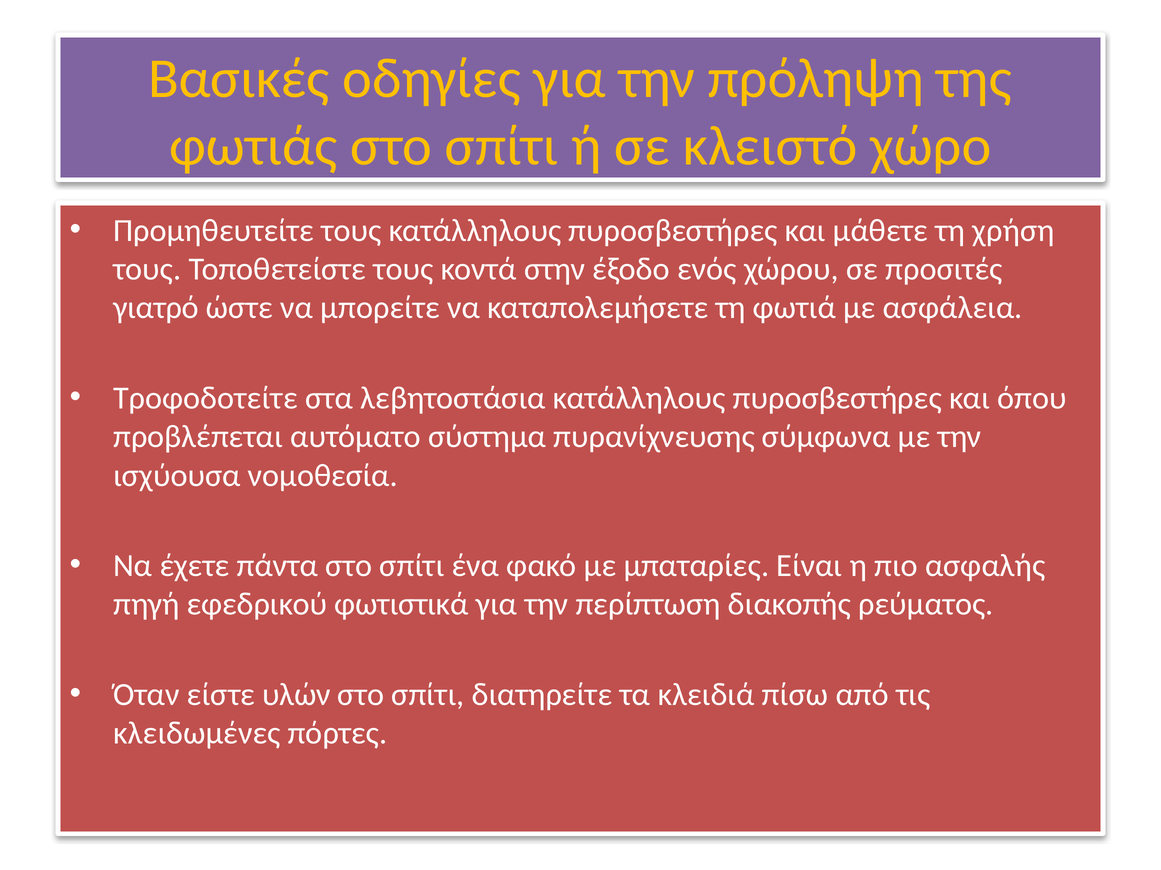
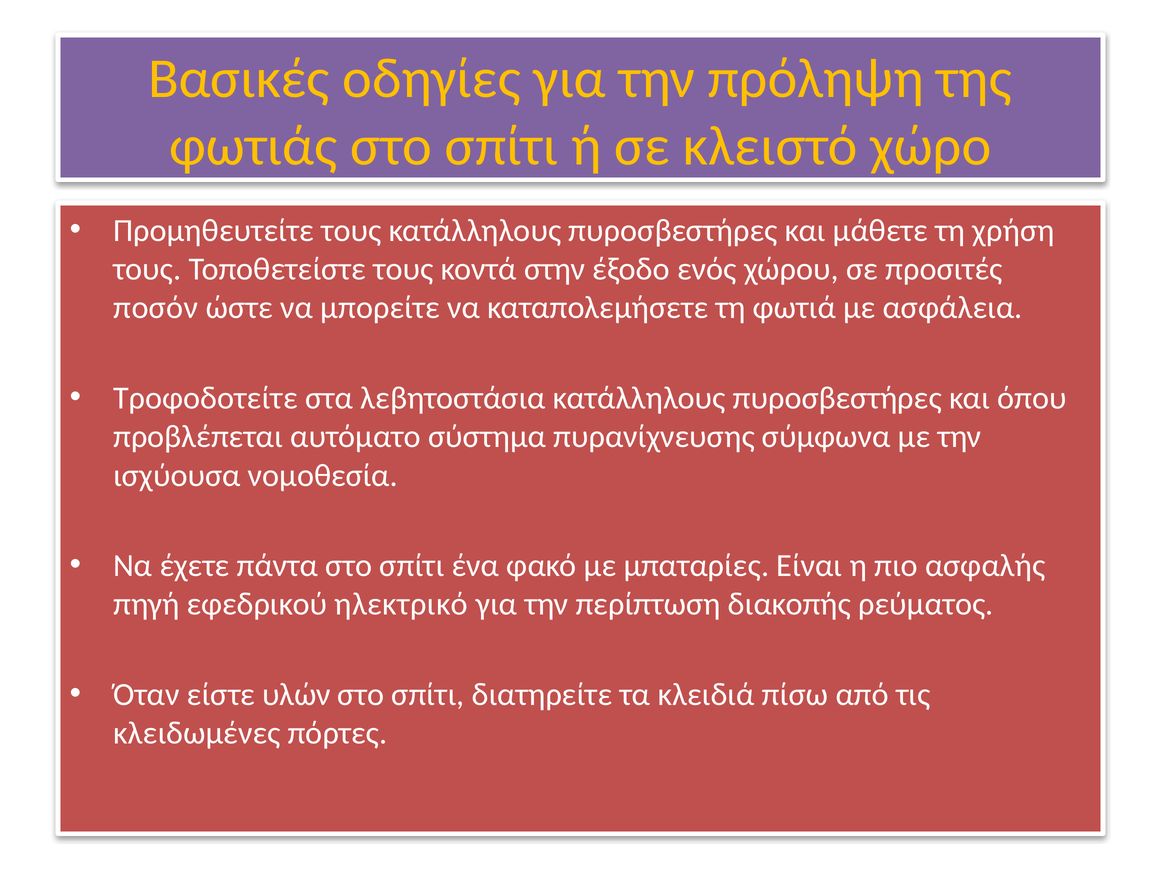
γιατρό: γιατρό -> ποσόν (156, 308)
φωτιστικά: φωτιστικά -> ηλεκτρικό (401, 605)
